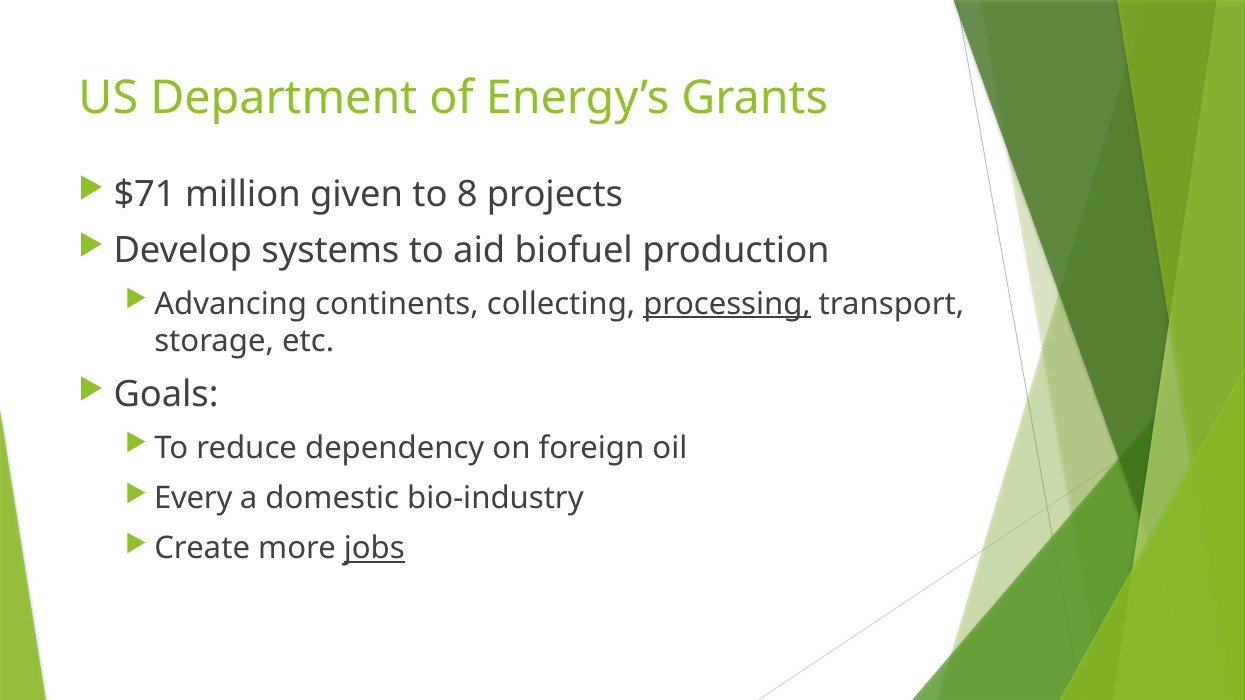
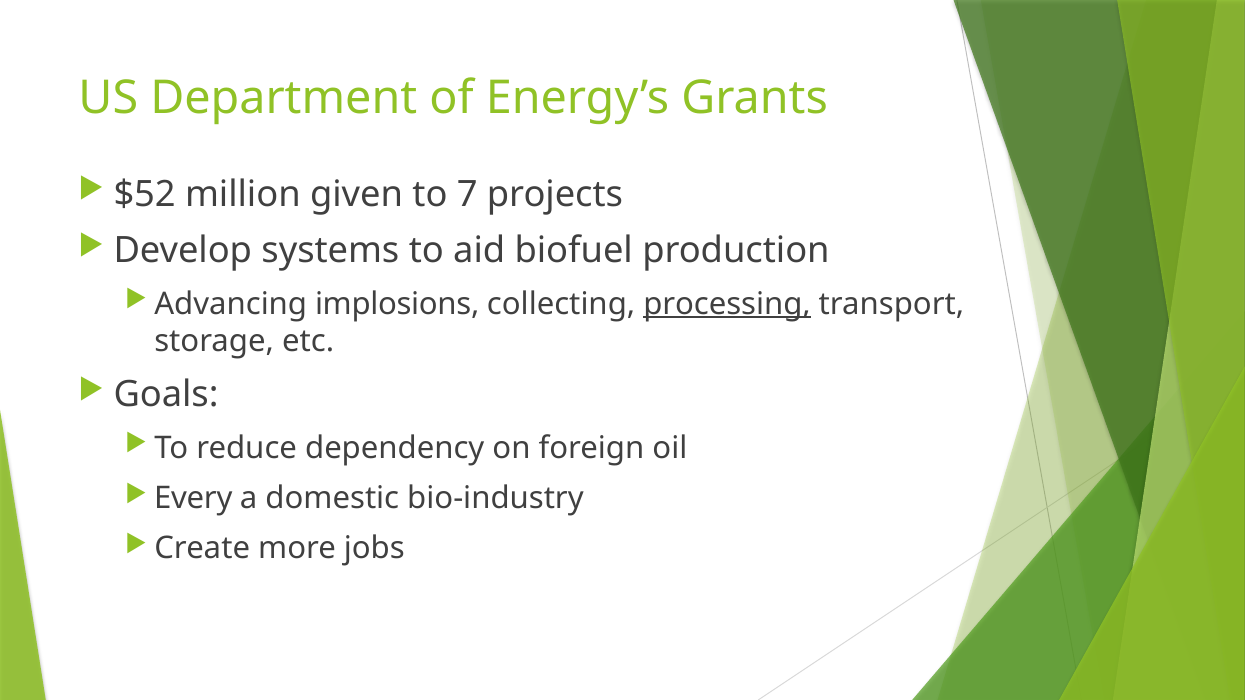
$71: $71 -> $52 (145, 194)
8: 8 -> 7 (467, 194)
continents: continents -> implosions (397, 304)
jobs underline: present -> none (374, 549)
